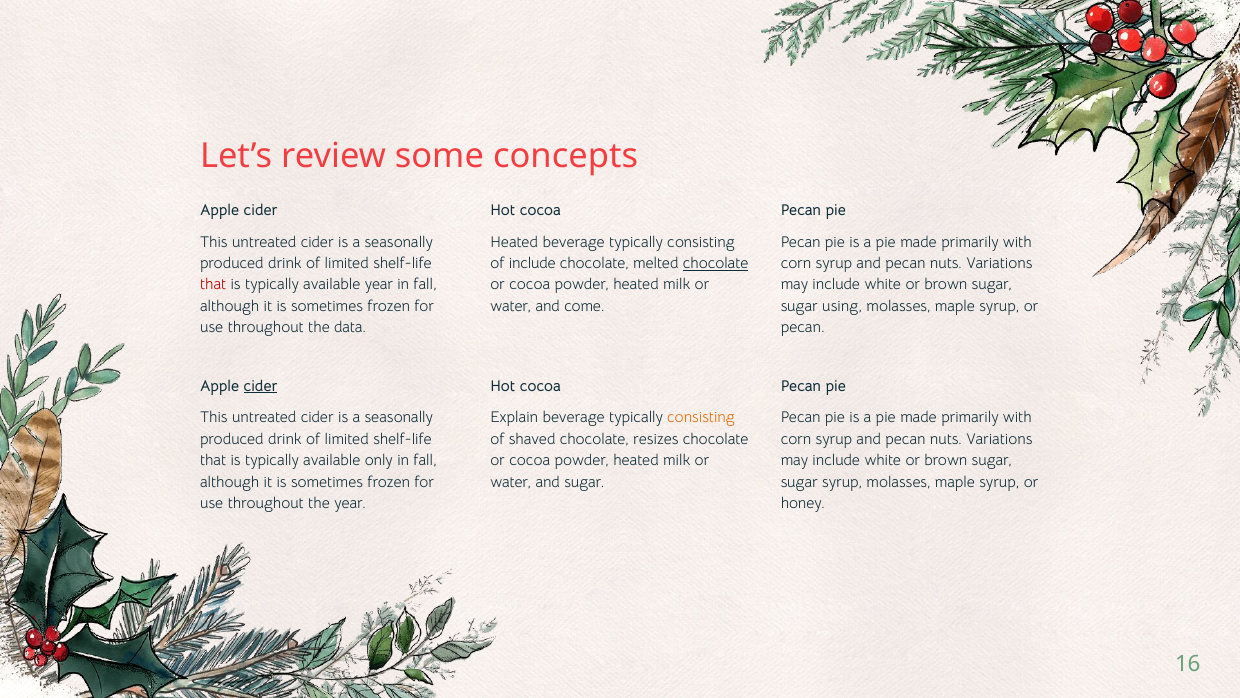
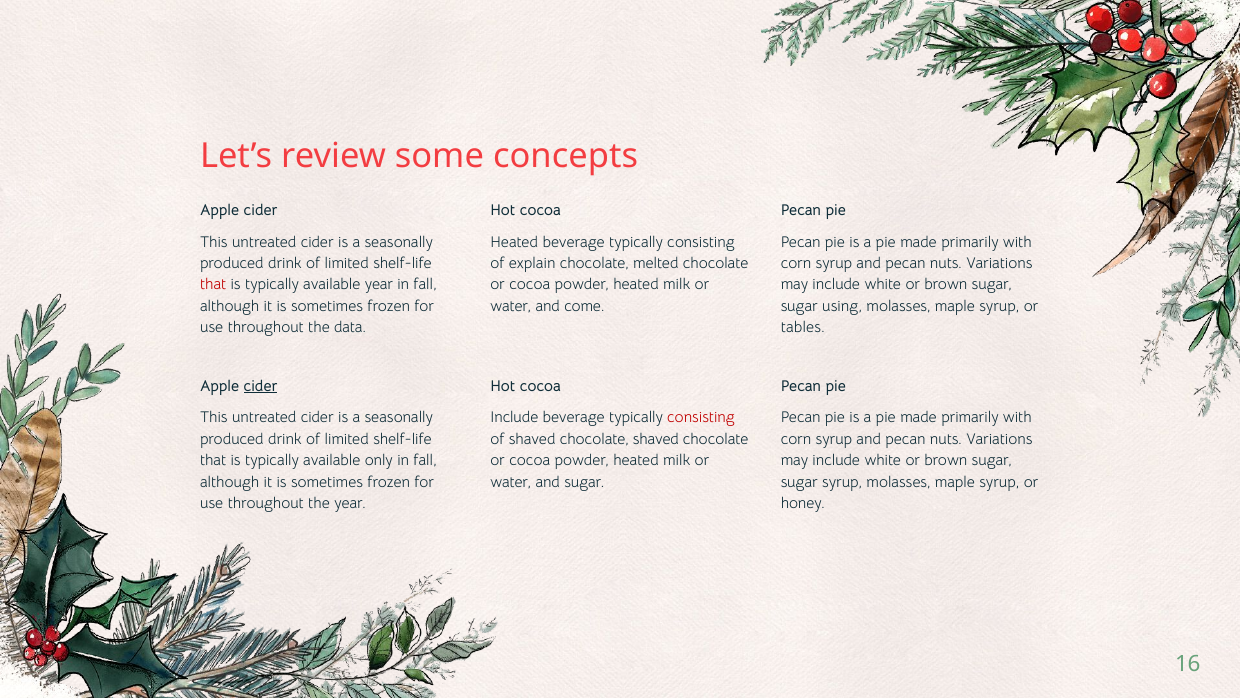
of include: include -> explain (532, 263)
chocolate underline: present -> none (716, 263)
pecan: pecan -> tables (803, 328)
Explain: Explain -> Include (514, 417)
consisting colour: orange -> red (701, 417)
chocolate resizes: resizes -> shaved (656, 439)
